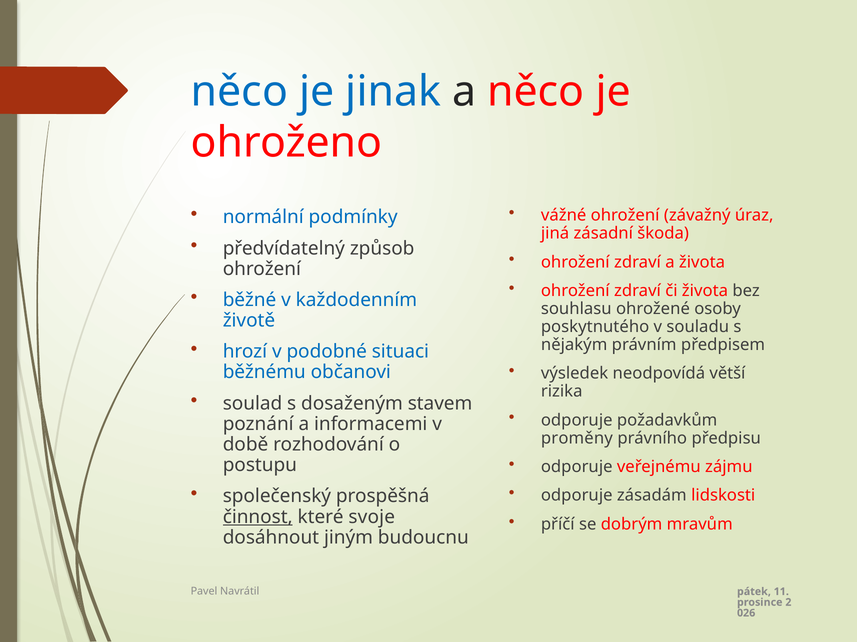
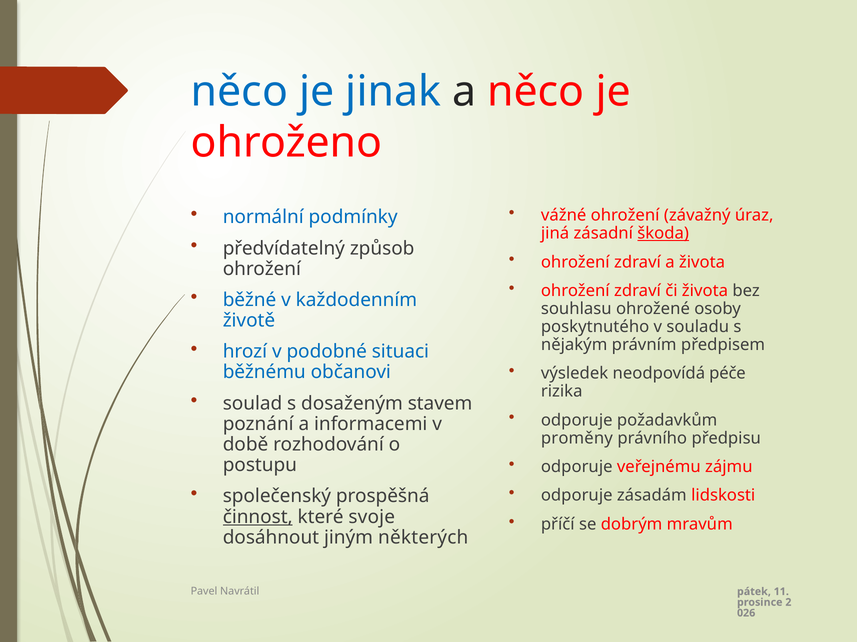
škoda underline: none -> present (663, 234)
větší: větší -> péče (727, 374)
budoucnu: budoucnu -> některých (423, 538)
